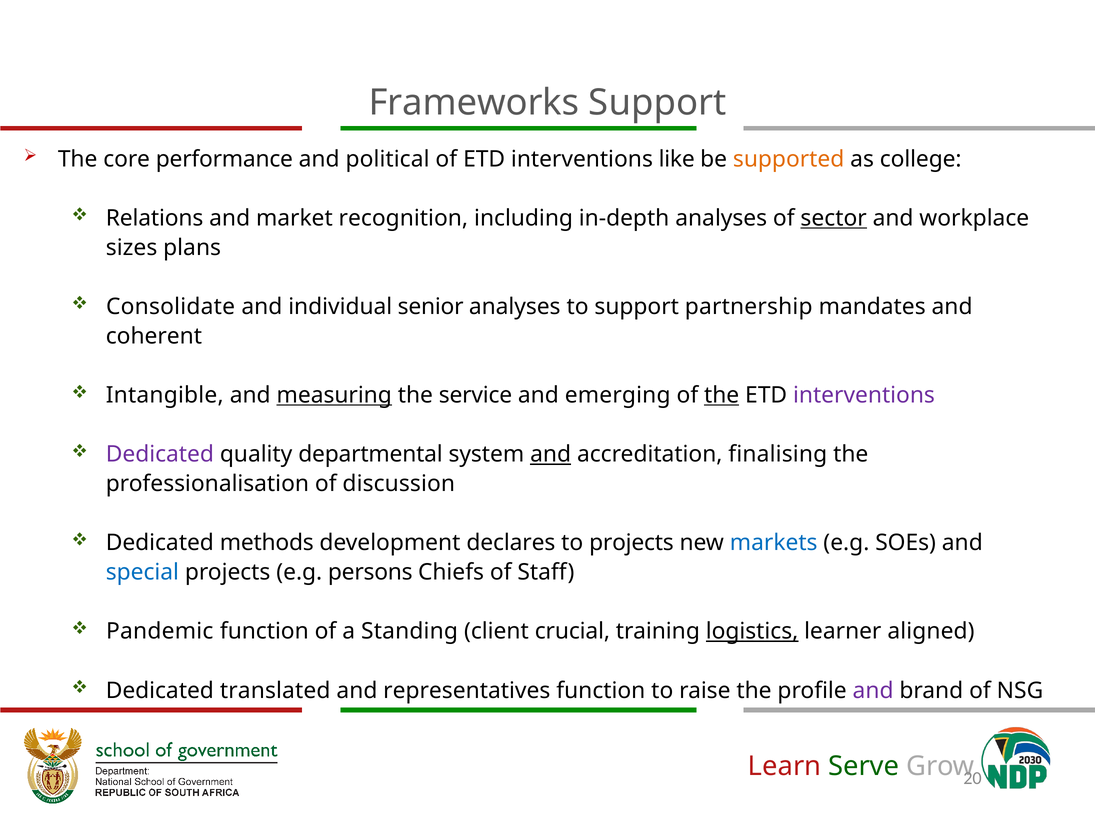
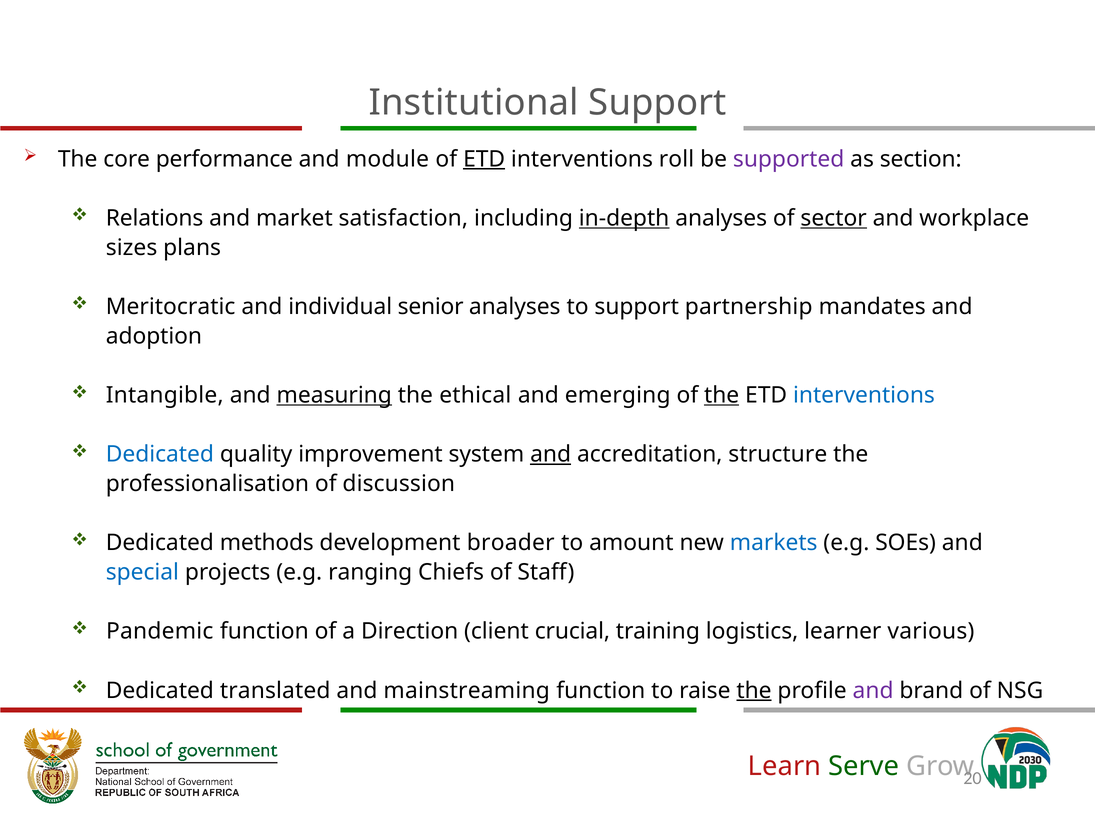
Frameworks: Frameworks -> Institutional (474, 103)
political: political -> module (387, 159)
ETD underline: none -> present (484, 159)
like: like -> roll (677, 159)
supported colour: orange -> purple (789, 159)
college: college -> section (921, 159)
recognition: recognition -> satisfaction (403, 218)
in-depth underline: none -> present (624, 218)
Consolidate: Consolidate -> Meritocratic (171, 307)
coherent: coherent -> adoption (154, 336)
service: service -> ethical (475, 395)
interventions colour: purple -> blue (864, 395)
Dedicated colour: purple -> blue (160, 454)
departmental: departmental -> improvement (370, 454)
finalising: finalising -> structure (778, 454)
declares: declares -> broader (511, 543)
to projects: projects -> amount (631, 543)
persons: persons -> ranging (370, 573)
Standing: Standing -> Direction (410, 632)
logistics underline: present -> none (752, 632)
aligned: aligned -> various (931, 632)
representatives: representatives -> mainstreaming (467, 691)
the underline: none -> present (754, 691)
